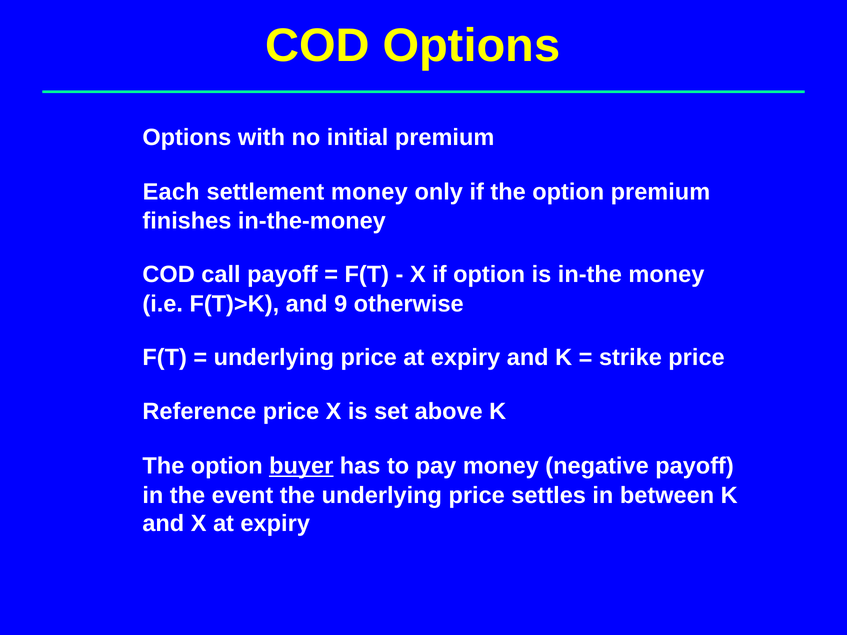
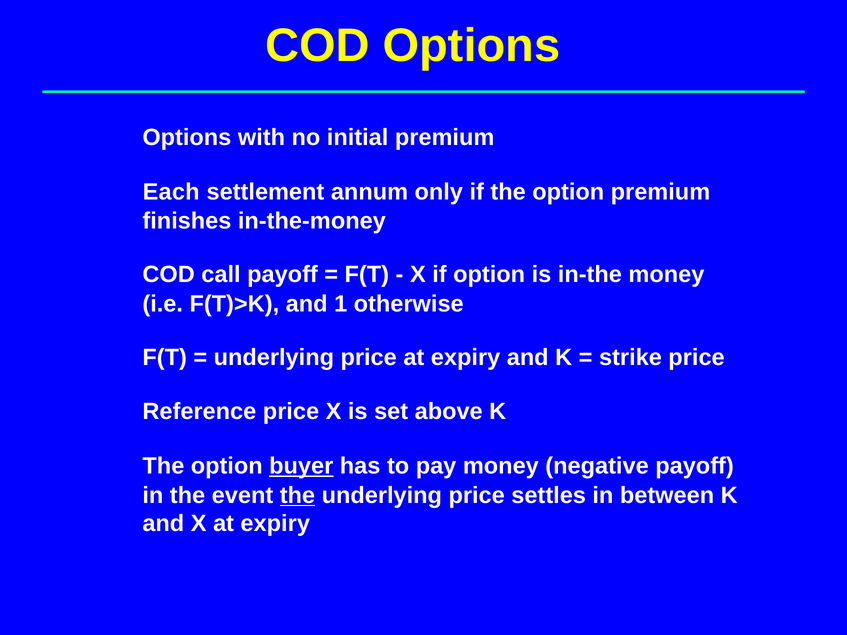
settlement money: money -> annum (369, 192)
9: 9 -> 1 (341, 304)
the underline: none -> present (297, 496)
